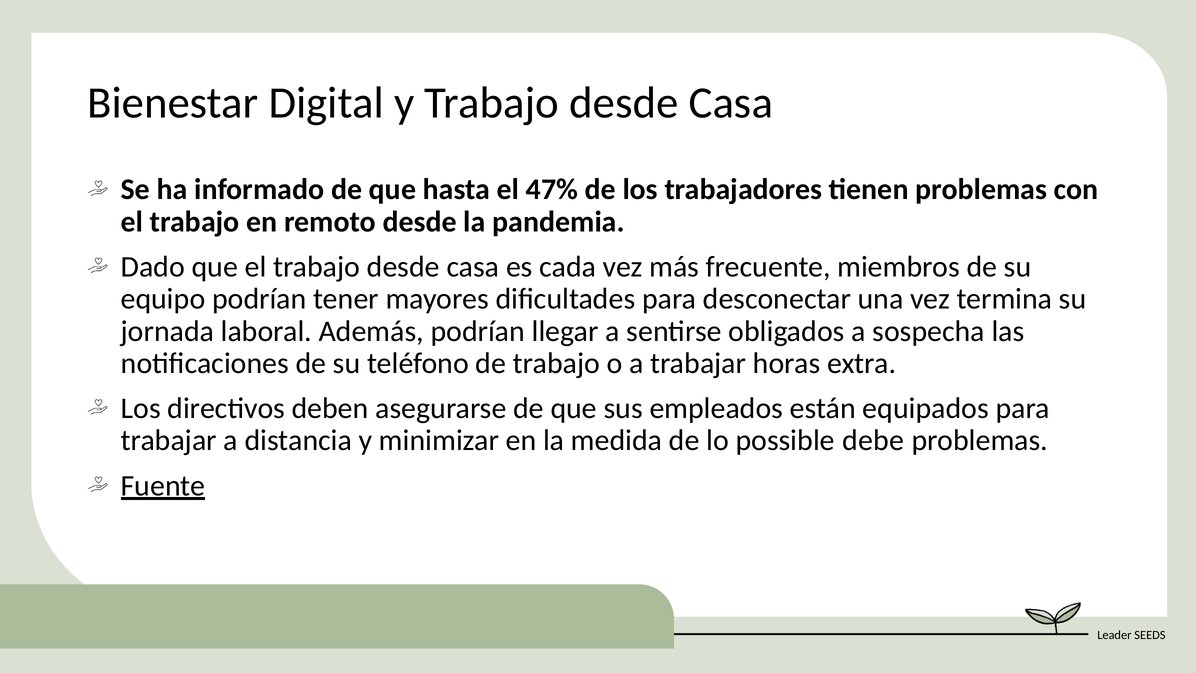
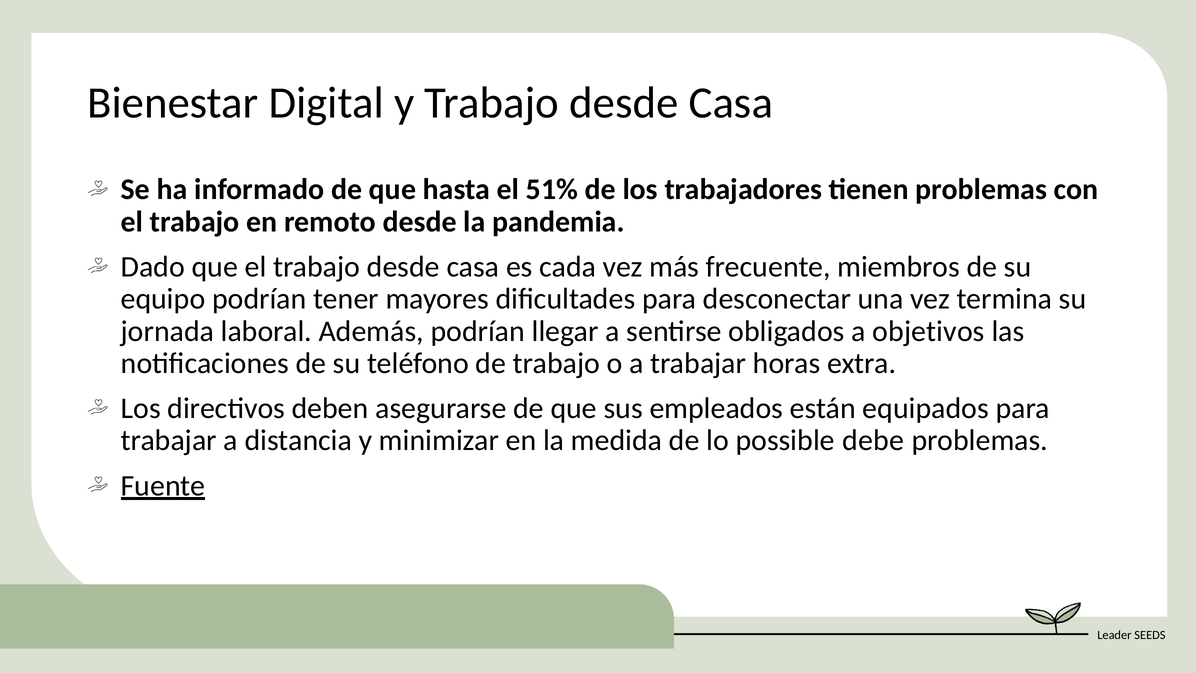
47%: 47% -> 51% (552, 190)
sospecha: sospecha -> objetivos (929, 331)
